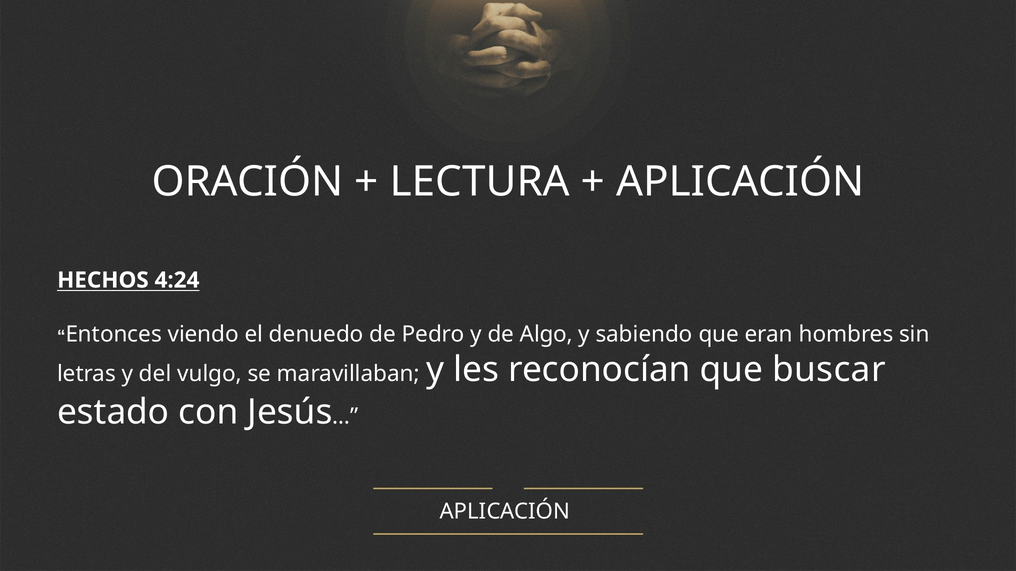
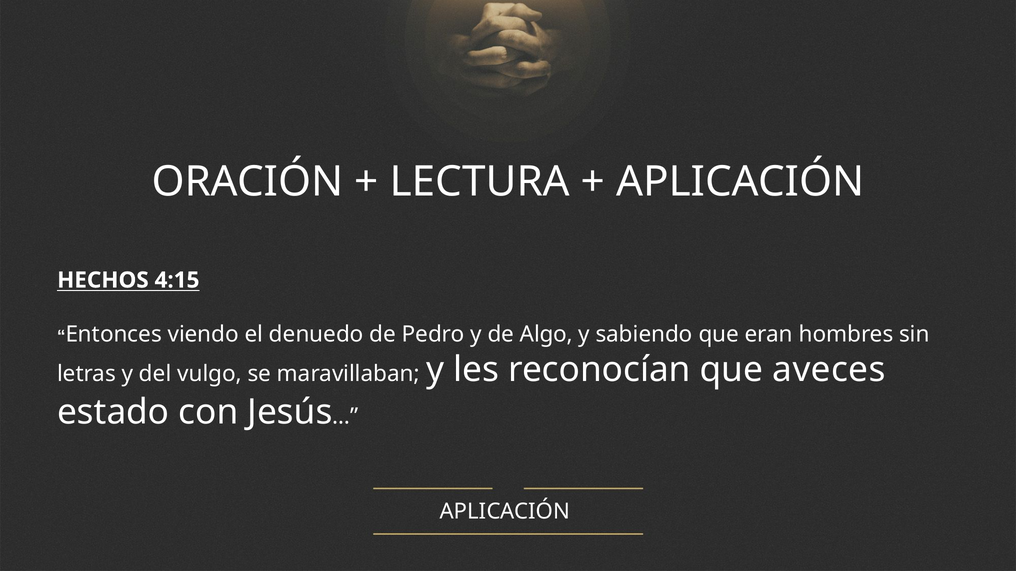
4:24: 4:24 -> 4:15 (177, 280)
buscar: buscar -> aveces (829, 370)
